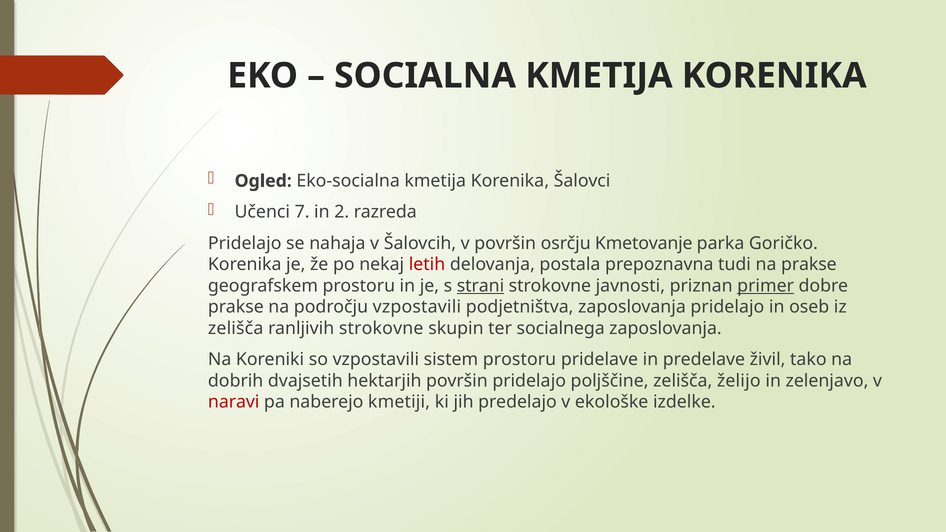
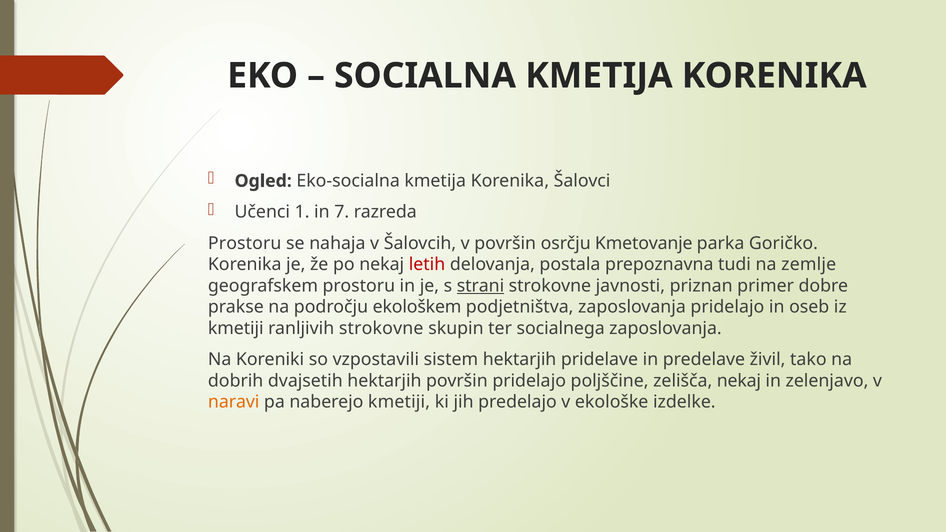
7: 7 -> 1 (302, 212)
2: 2 -> 7 (342, 212)
Pridelajo: Pridelajo -> Prostoru (245, 243)
na prakse: prakse -> zemlje (809, 265)
primer underline: present -> none (766, 286)
področju vzpostavili: vzpostavili -> ekološkem (417, 307)
zelišča: zelišča -> kmetiji (236, 328)
sistem prostoru: prostoru -> hektarjih (520, 360)
zelišča želijo: želijo -> nekaj (739, 381)
naravi colour: red -> orange (234, 402)
